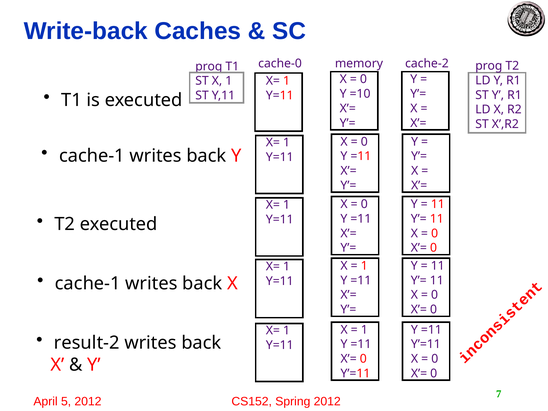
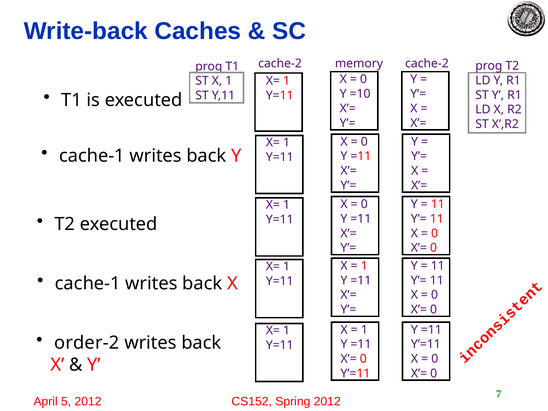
cache-0: cache-0 -> cache-2 (280, 63)
result-2: result-2 -> order-2 (87, 343)
